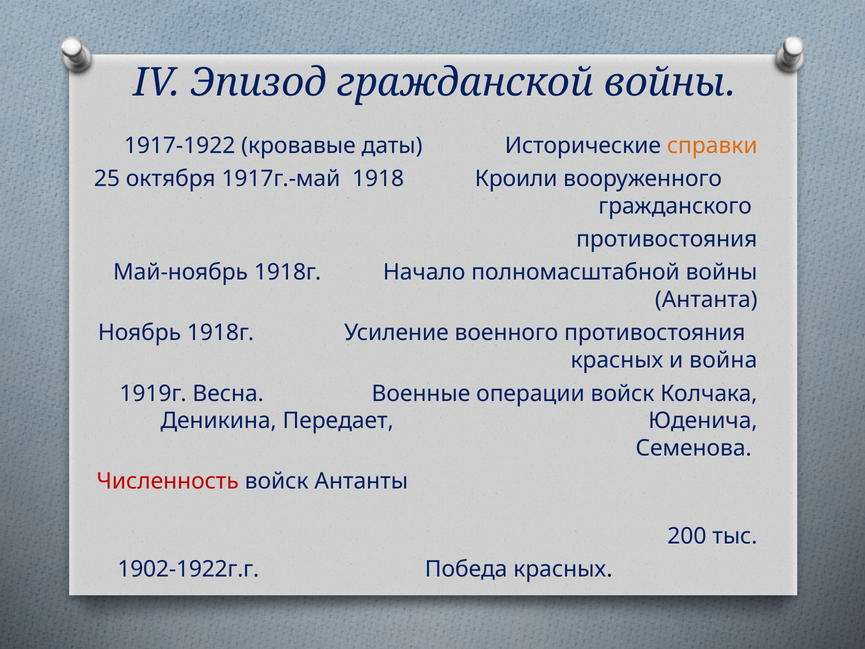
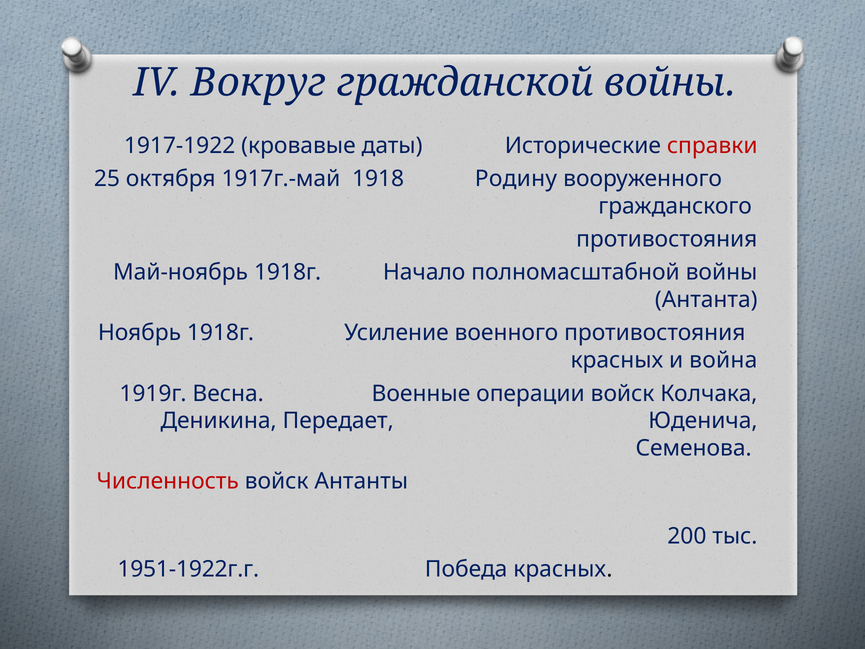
Эпизод: Эпизод -> Вокруг (259, 83)
справки colour: orange -> red (712, 146)
Кроили: Кроили -> Родину (516, 179)
1902-1922г.г: 1902-1922г.г -> 1951-1922г.г (188, 569)
